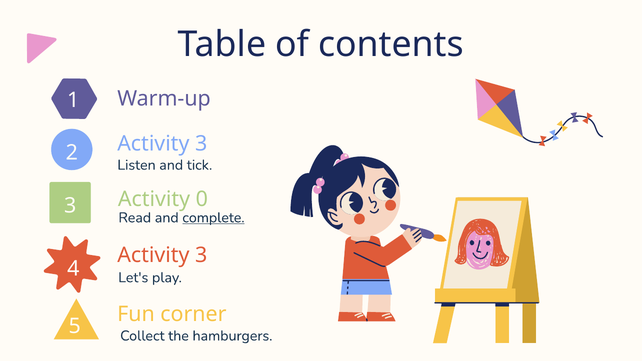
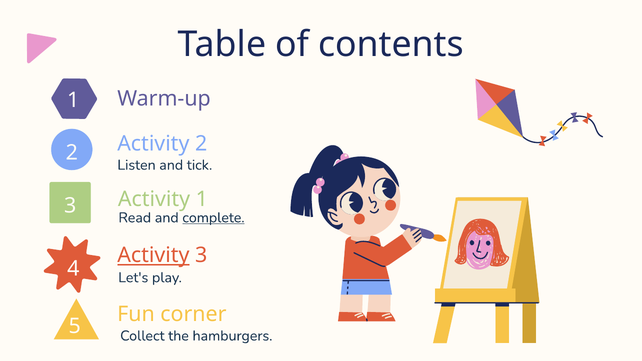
3: 3 -> 2 (201, 144)
Activity 0: 0 -> 1 (202, 199)
Activity underline: none -> present (153, 256)
